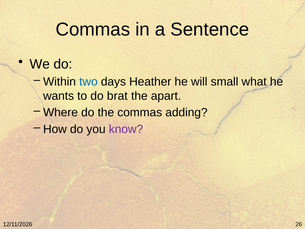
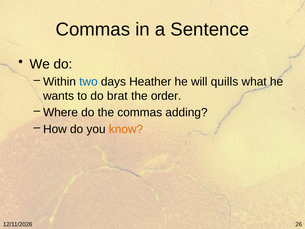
small: small -> quills (224, 81)
apart: apart -> order (166, 96)
know colour: purple -> orange (126, 129)
